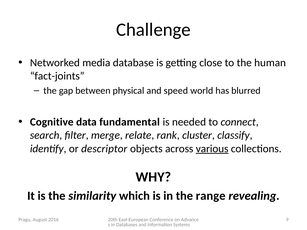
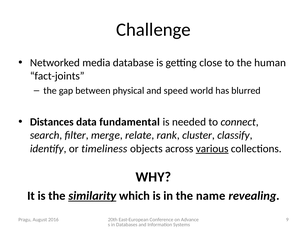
Cognitive: Cognitive -> Distances (52, 122)
descriptor: descriptor -> timeliness (104, 149)
similarity underline: none -> present (92, 196)
range: range -> name (211, 196)
